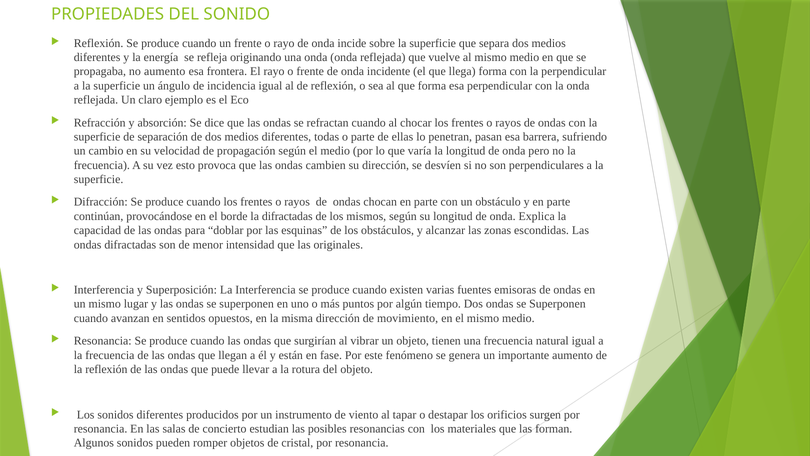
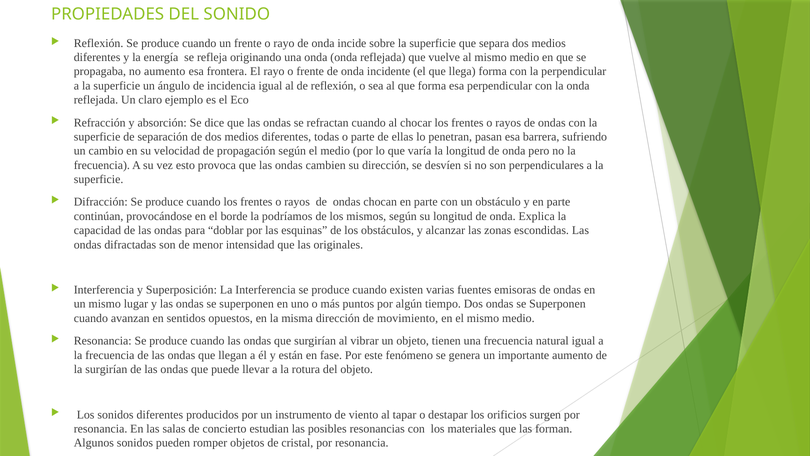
la difractadas: difractadas -> podríamos (287, 216)
la reflexión: reflexión -> surgirían (106, 369)
